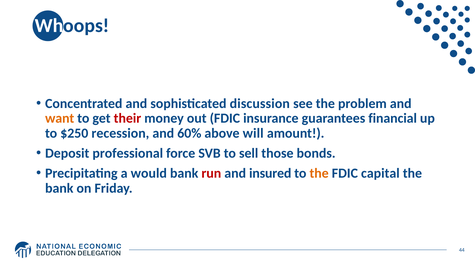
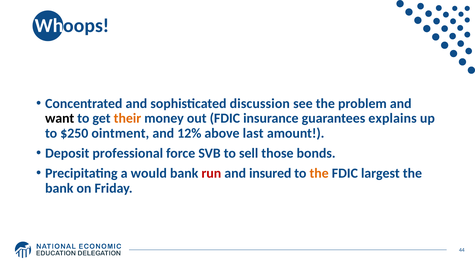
want colour: orange -> black (60, 118)
their colour: red -> orange (127, 118)
financial: financial -> explains (393, 118)
recession: recession -> ointment (120, 133)
60%: 60% -> 12% (189, 133)
will: will -> last (253, 133)
capital: capital -> largest (380, 173)
